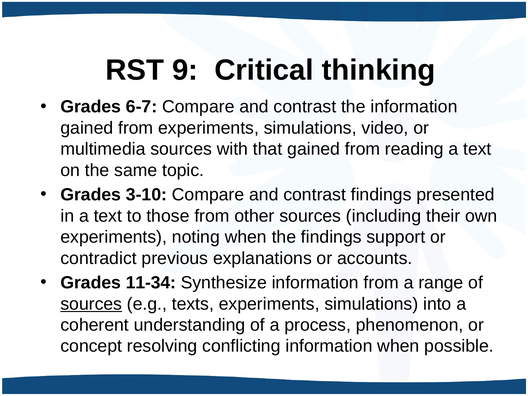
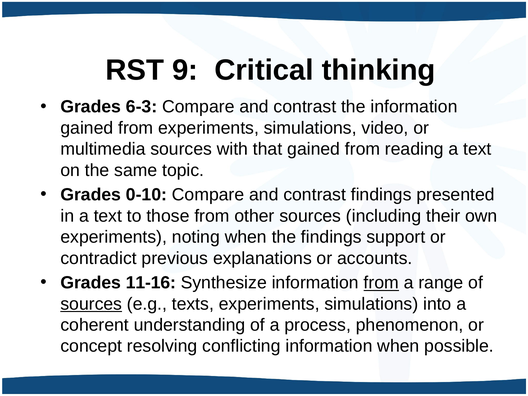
6-7: 6-7 -> 6-3 (142, 107)
3-10: 3-10 -> 0-10 (146, 195)
11-34: 11-34 -> 11-16 (151, 283)
from underline: none -> present (381, 283)
